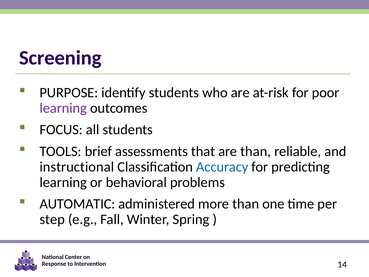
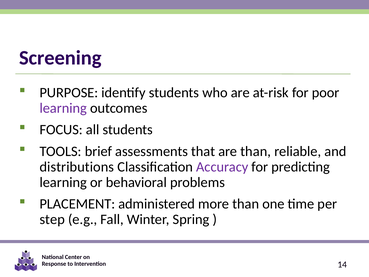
instructional: instructional -> distributions (77, 167)
Accuracy colour: blue -> purple (222, 167)
AUTOMATIC: AUTOMATIC -> PLACEMENT (77, 204)
